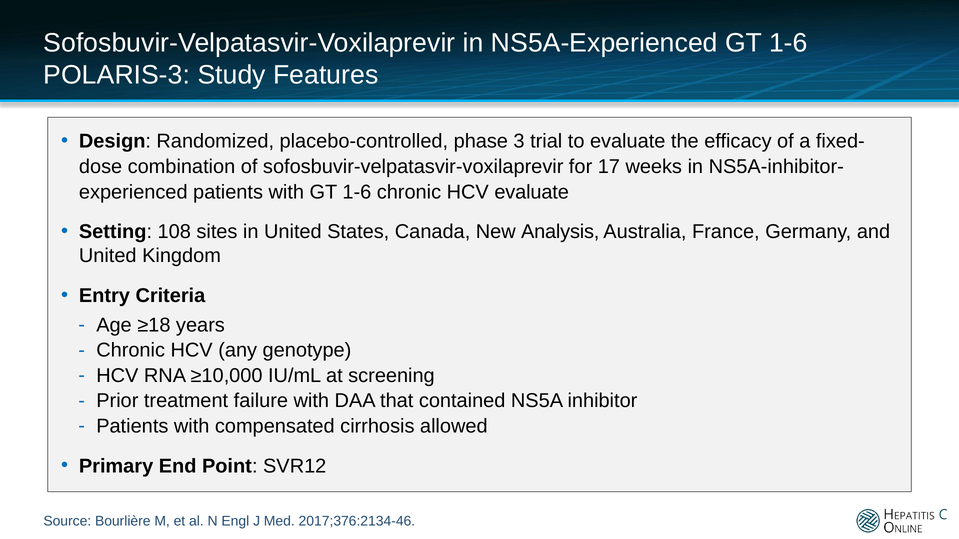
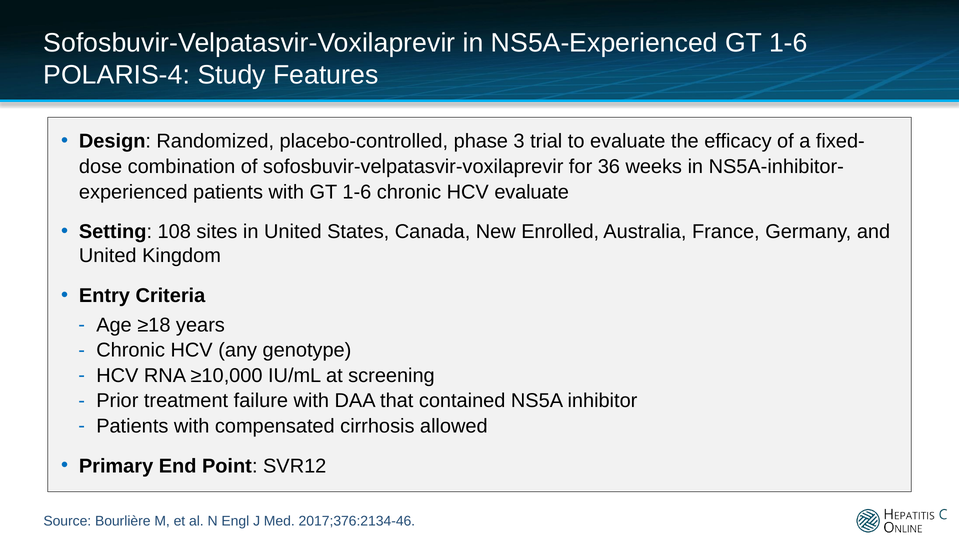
POLARIS-3: POLARIS-3 -> POLARIS-4 (117, 75)
17: 17 -> 36 (609, 167)
Analysis: Analysis -> Enrolled (560, 232)
